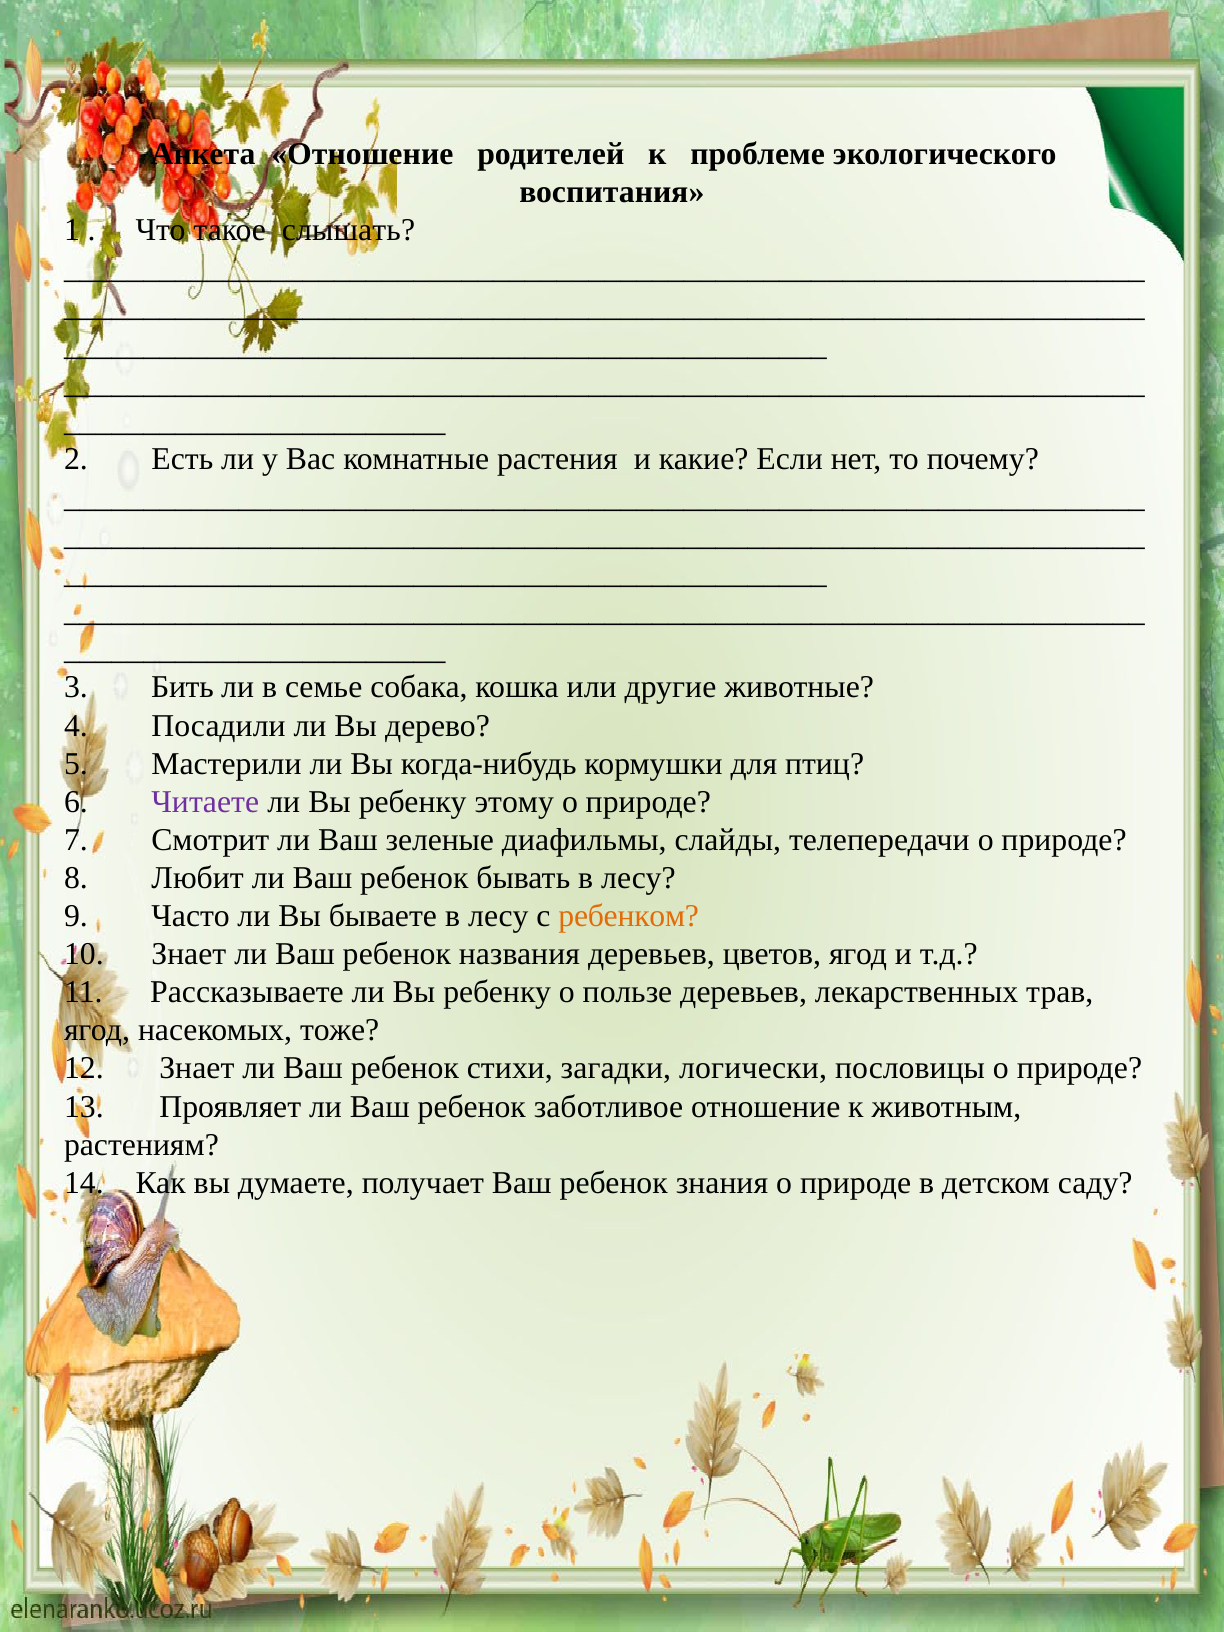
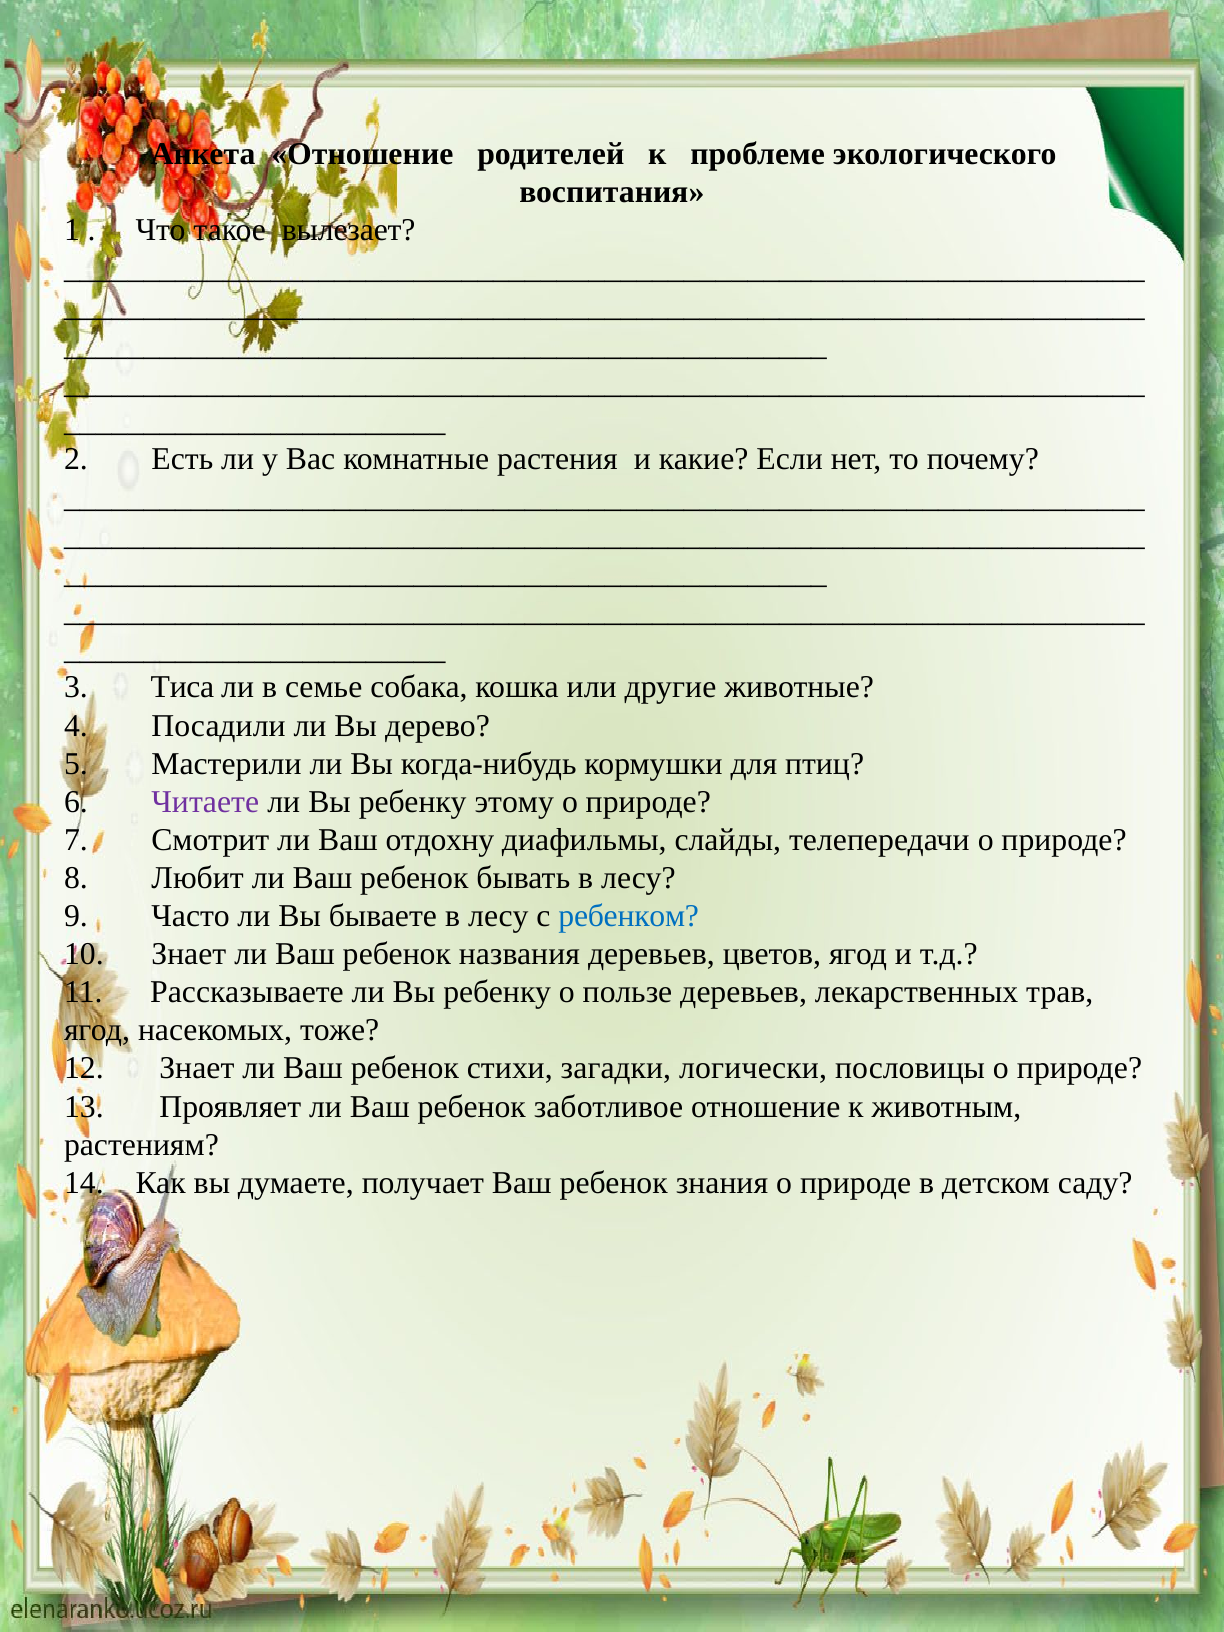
слышать: слышать -> вылезает (349, 230)
Бить: Бить -> Тиса (182, 687)
зеленые: зеленые -> отдохну (440, 840)
ребенком colour: orange -> blue (629, 916)
